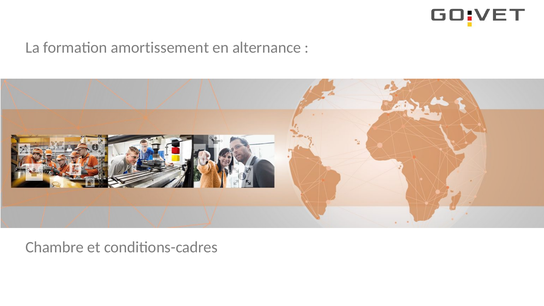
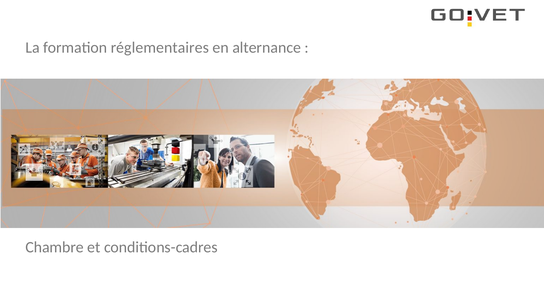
amortissement: amortissement -> réglementaires (160, 48)
